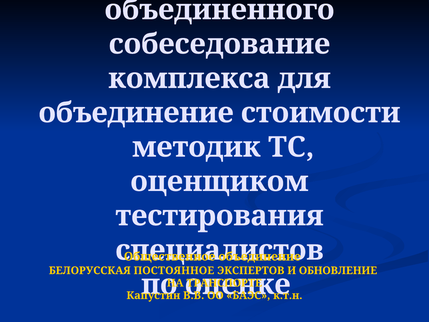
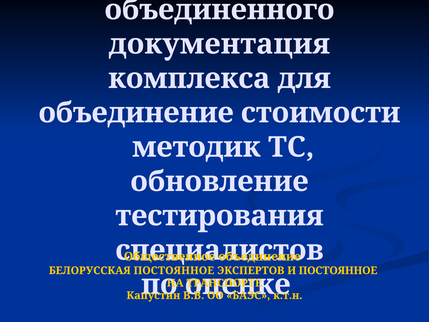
собеседование: собеседование -> документация (219, 44)
оценщиком: оценщиком -> обновление (219, 181)
И ОБНОВЛЕНИЕ: ОБНОВЛЕНИЕ -> ПОСТОЯННОЕ (338, 270)
